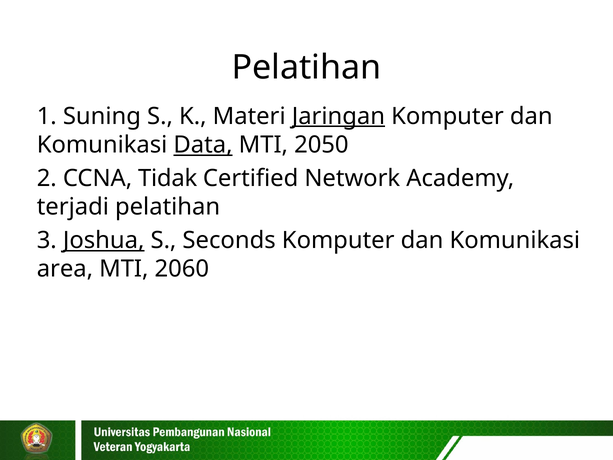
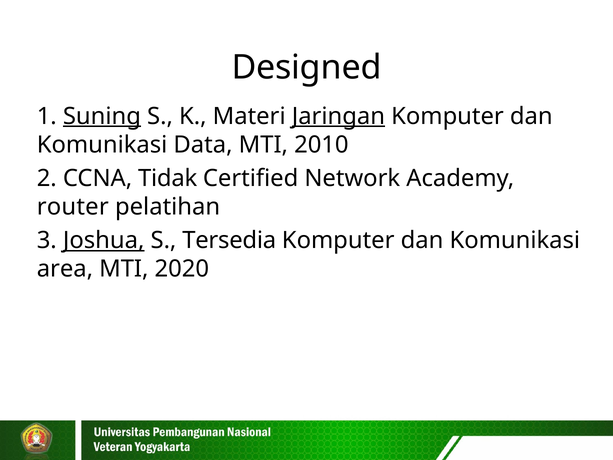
Pelatihan: Pelatihan -> Designed (307, 67)
Suning underline: none -> present (102, 116)
Data underline: present -> none (203, 145)
2050: 2050 -> 2010 (321, 145)
terjadi: terjadi -> router (73, 207)
Seconds: Seconds -> Tersedia (229, 240)
2060: 2060 -> 2020 (182, 269)
